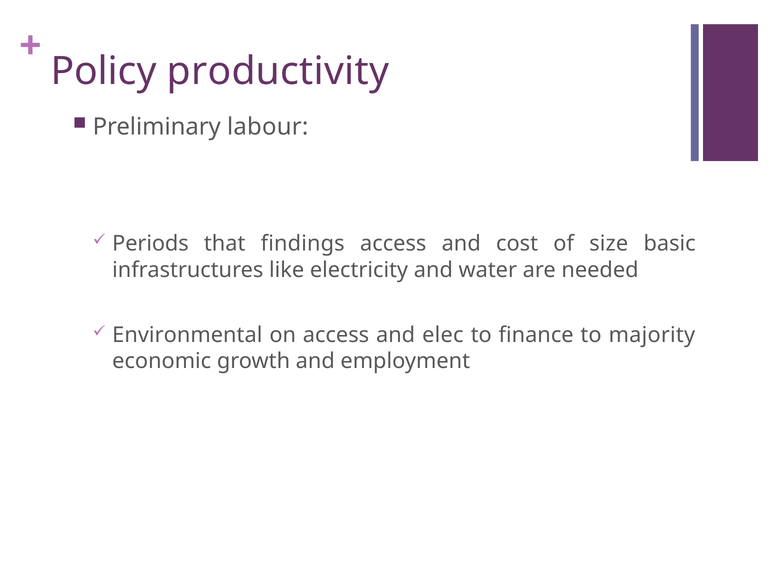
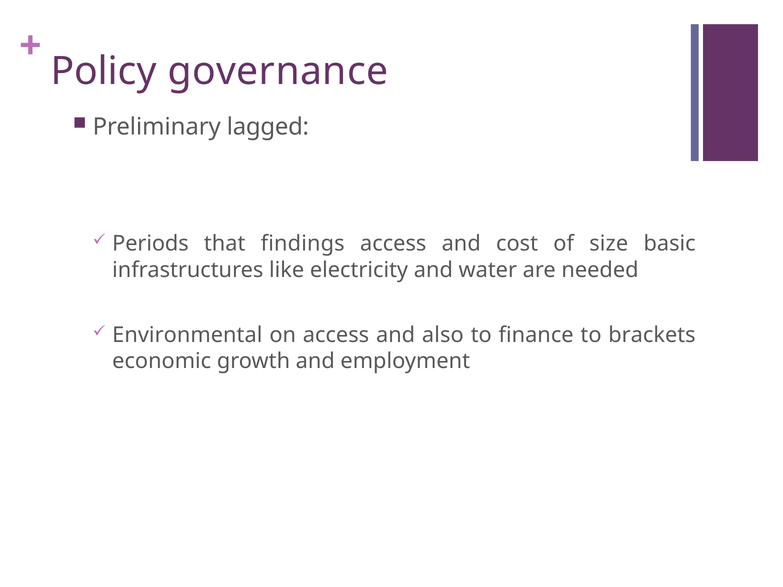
productivity: productivity -> governance (278, 72)
labour: labour -> lagged (268, 127)
elec: elec -> also (443, 335)
majority: majority -> brackets (652, 335)
